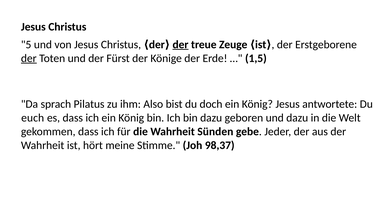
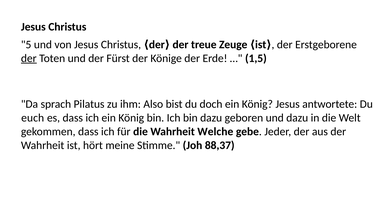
der underline: present -> none (181, 44)
Sünden: Sünden -> Welche (215, 131)
98,37: 98,37 -> 88,37 (220, 145)
